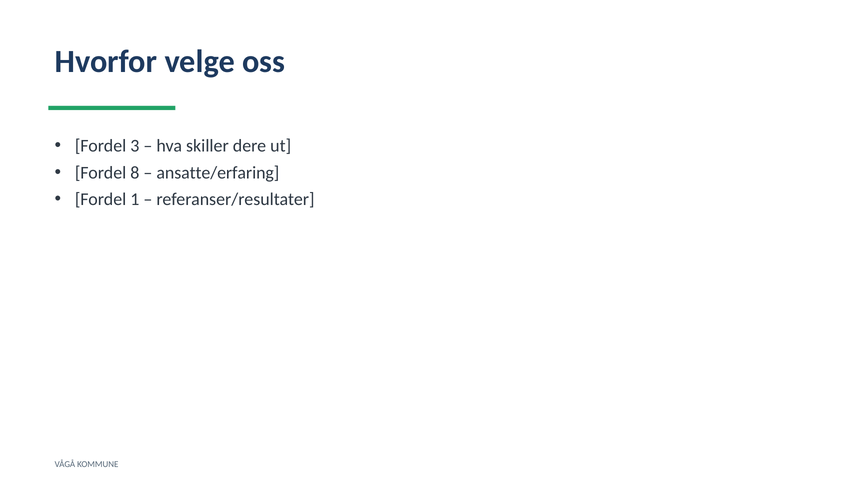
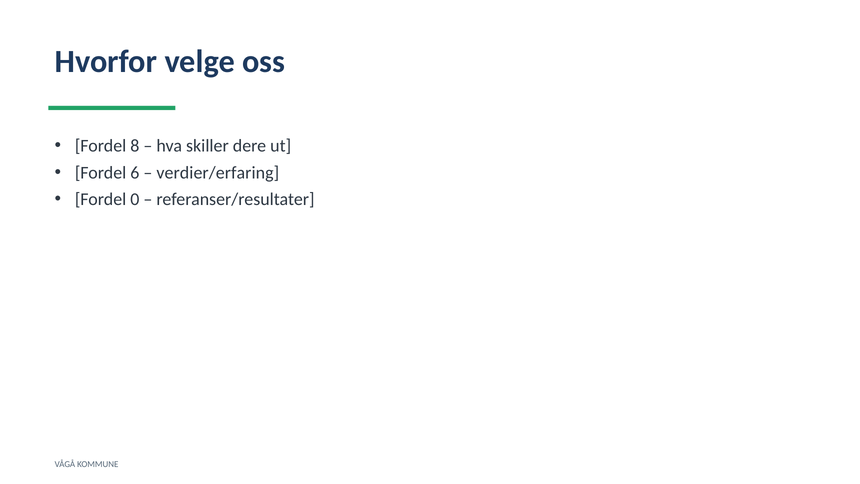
3: 3 -> 8 (135, 146)
8: 8 -> 6 (135, 173)
ansatte/erfaring: ansatte/erfaring -> verdier/erfaring (218, 173)
1: 1 -> 0 (135, 199)
